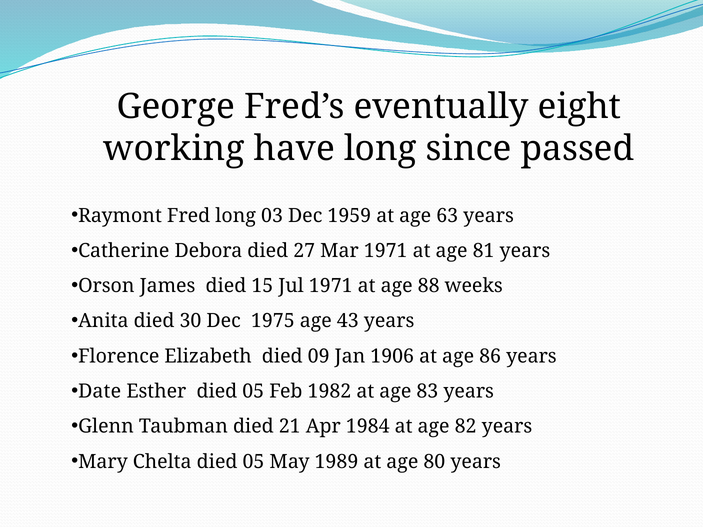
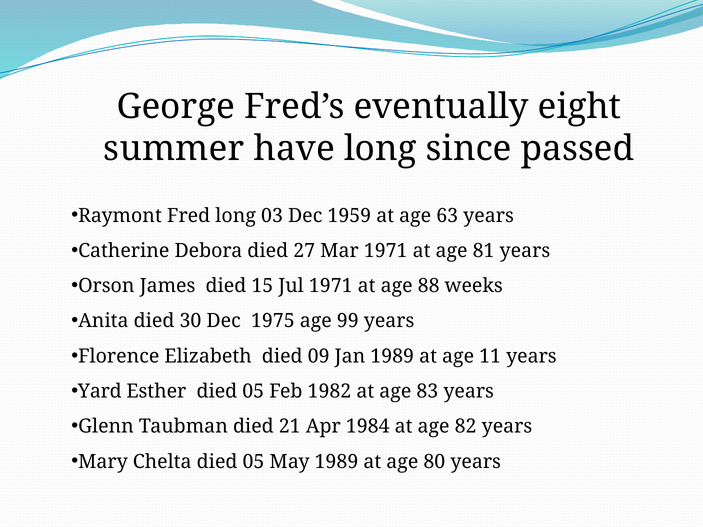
working: working -> summer (174, 149)
43: 43 -> 99 (348, 321)
Jan 1906: 1906 -> 1989 (392, 356)
86: 86 -> 11 (490, 356)
Date: Date -> Yard (100, 391)
